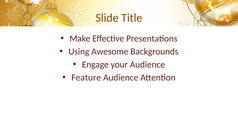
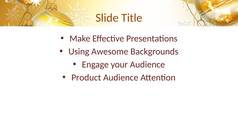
Feature: Feature -> Product (86, 77)
